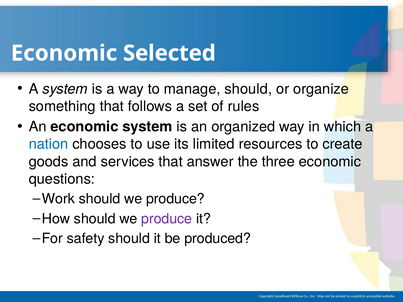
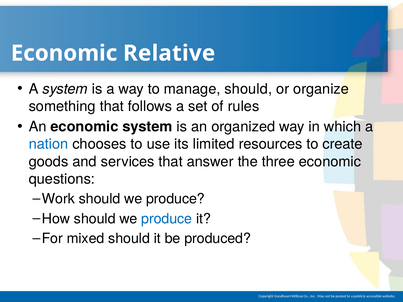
Selected: Selected -> Relative (169, 53)
produce colour: purple -> blue (167, 219)
safety: safety -> mixed (86, 239)
